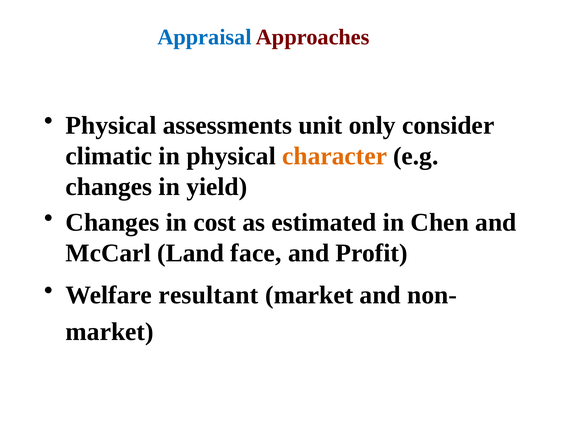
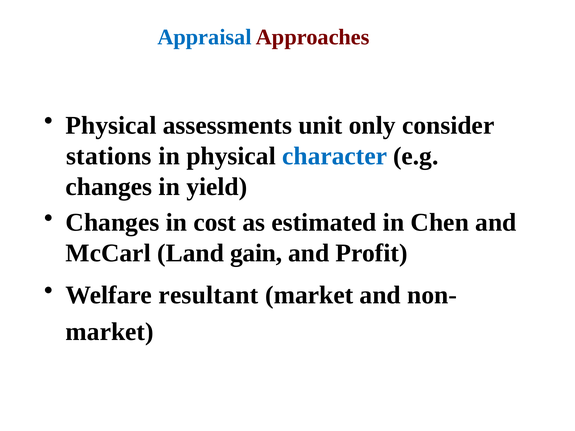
climatic: climatic -> stations (109, 156)
character colour: orange -> blue (335, 156)
face: face -> gain (256, 253)
